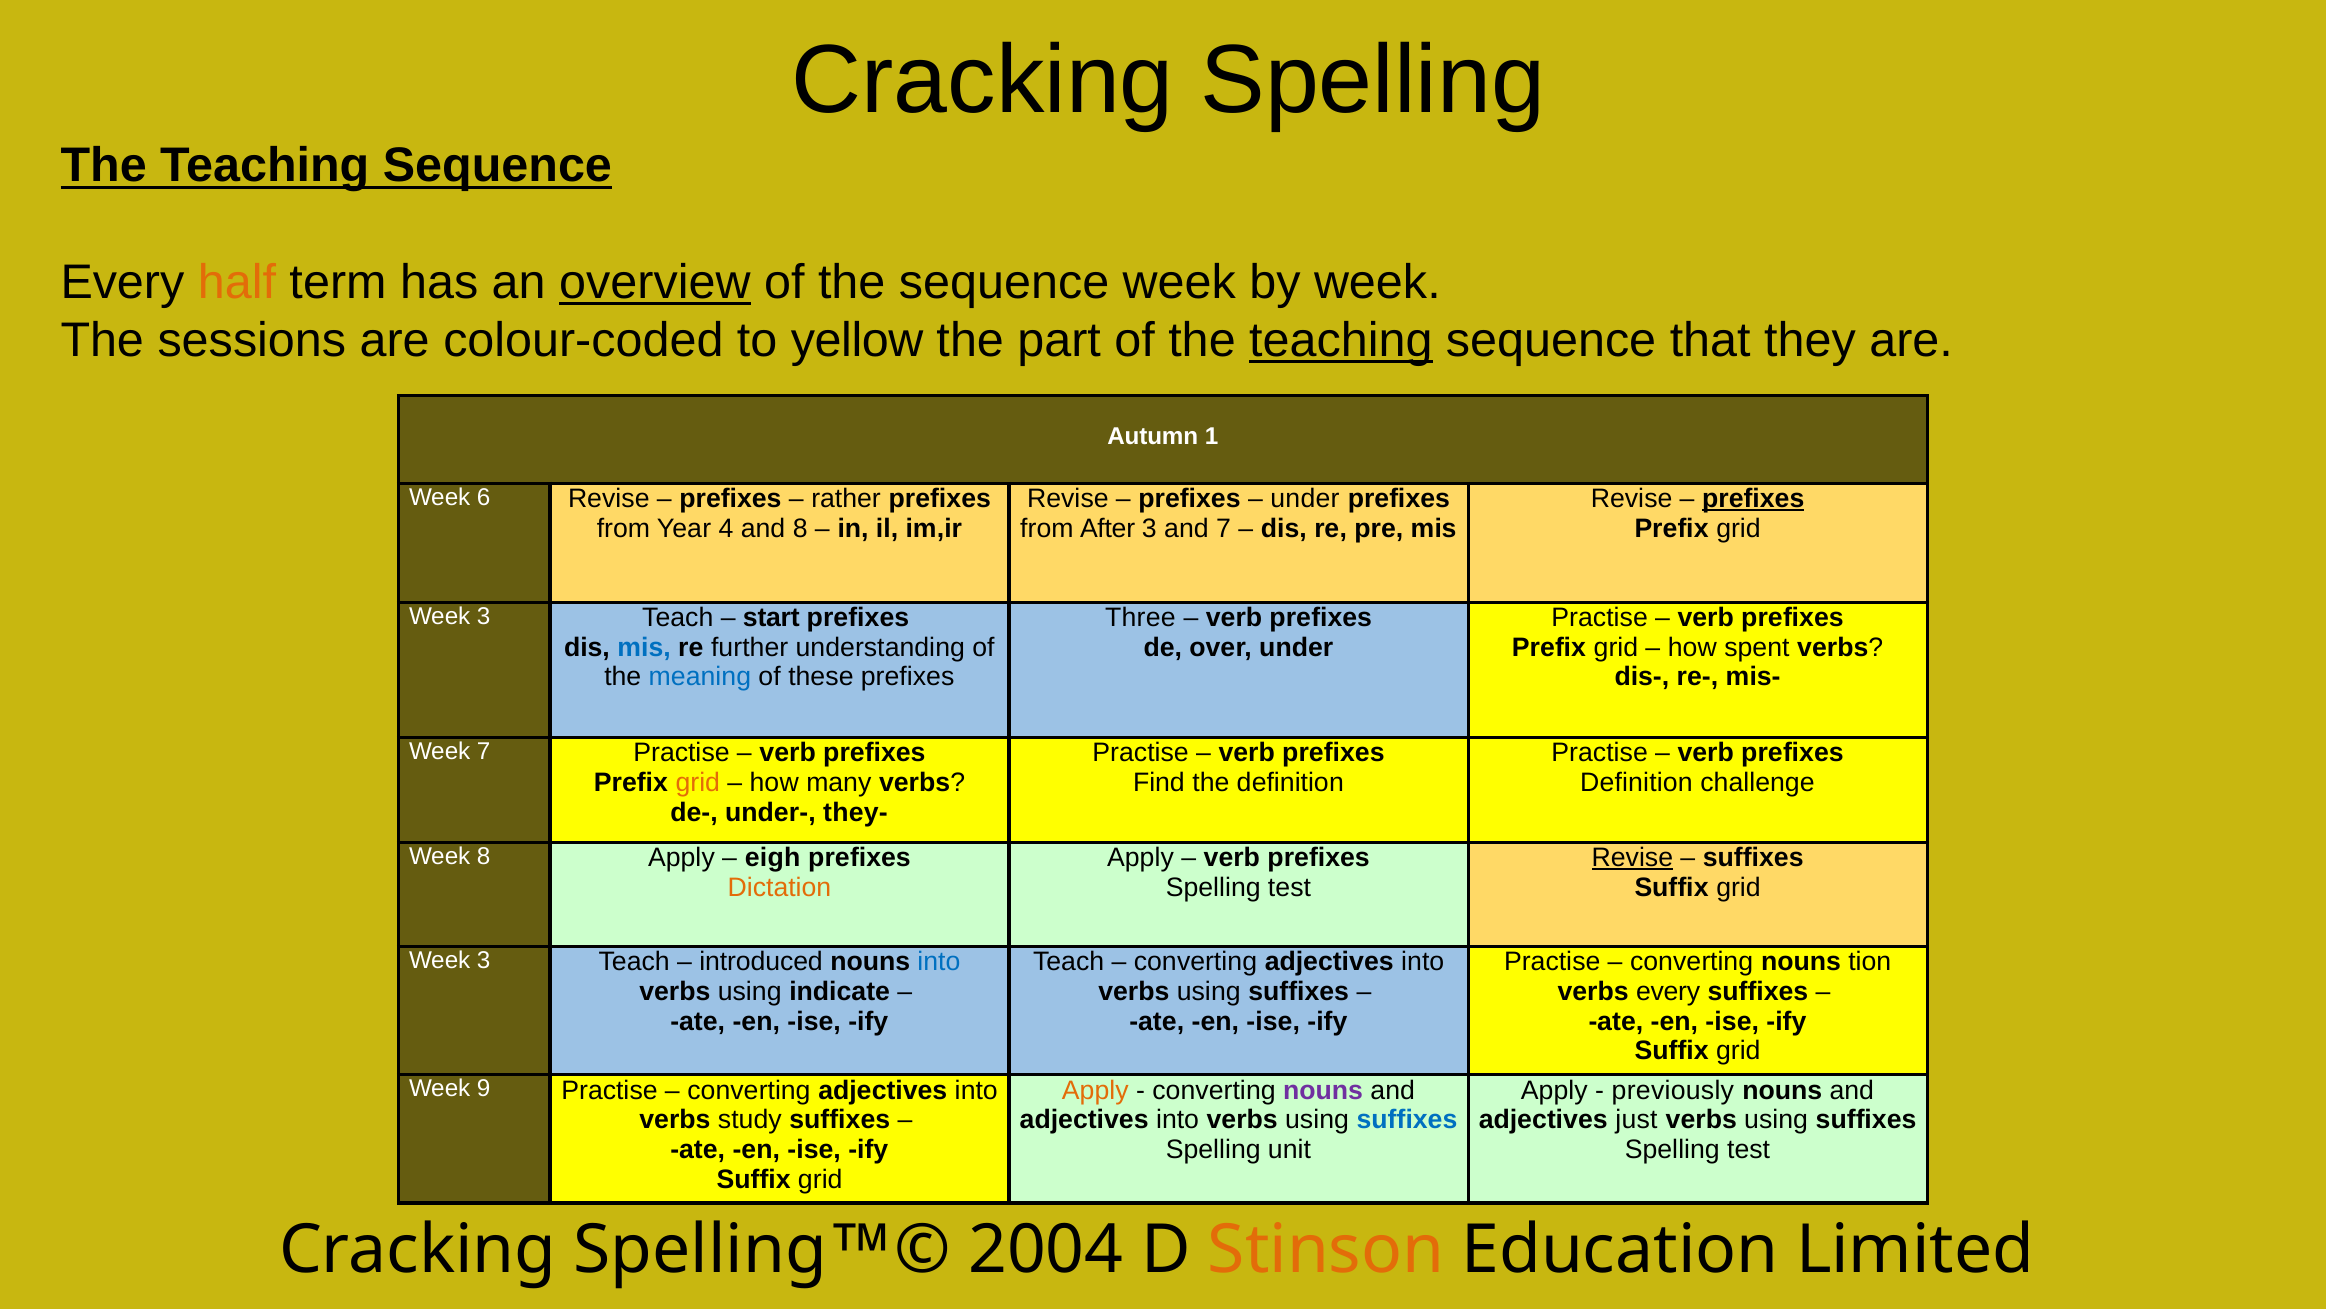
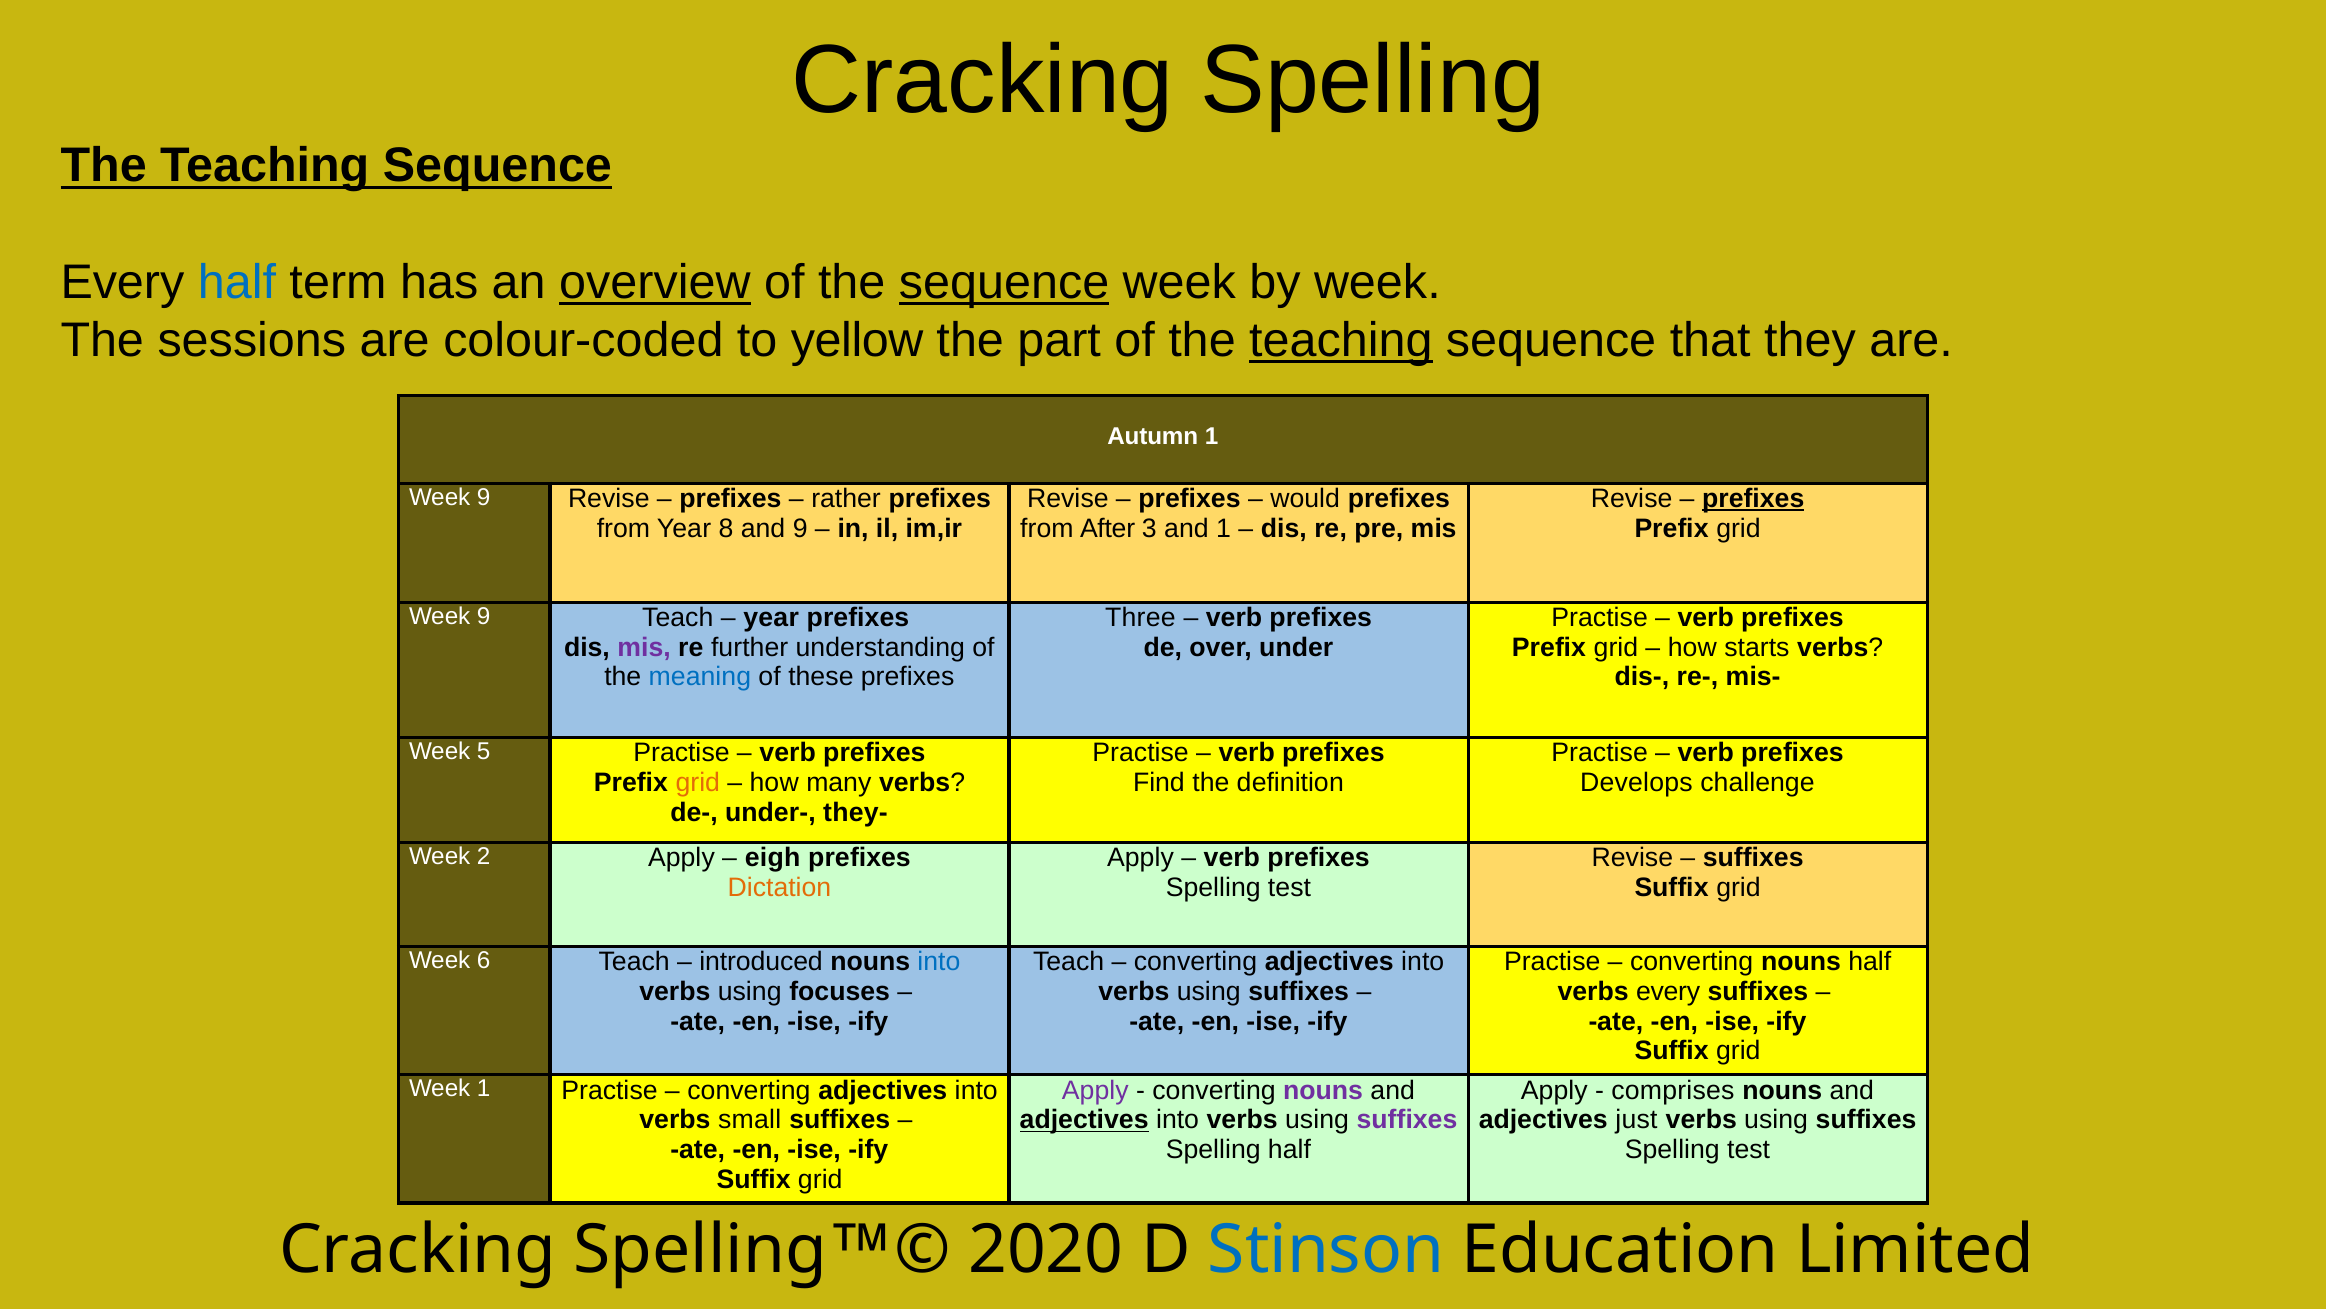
half colour: orange -> blue (237, 282)
sequence underline: none -> present (1004, 282)
6: 6 -> 9 (484, 497)
under: under -> would (1305, 498)
4: 4 -> 8 (726, 528)
and 8: 8 -> 9 (800, 528)
and 7: 7 -> 1 (1224, 528)
3: 3 -> 9 (484, 616)
start: start -> year (771, 618)
mis colour: blue -> purple (644, 647)
spent: spent -> starts (1757, 647)
Week 7: 7 -> 5 (484, 751)
Definition: Definition -> Develops (1636, 782)
Week 8: 8 -> 2 (484, 856)
Revise underline: present -> none (1632, 857)
3: 3 -> 6 (484, 960)
nouns tion: tion -> half (1870, 962)
indicate: indicate -> focuses (840, 991)
Week 9: 9 -> 1 (484, 1088)
Apply colour: orange -> purple (1095, 1090)
previously: previously -> comprises (1673, 1090)
study: study -> small (750, 1119)
adjectives underline: none -> present (1084, 1119)
suffixes colour: blue -> purple (1407, 1119)
Spelling unit: unit -> half (1289, 1149)
2004: 2004 -> 2020 (1046, 1250)
Stinson colour: orange -> blue (1326, 1250)
